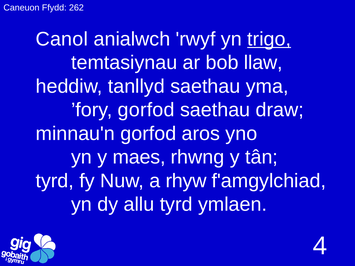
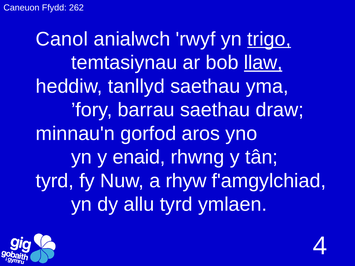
llaw underline: none -> present (263, 63)
’fory gorfod: gorfod -> barrau (146, 110)
maes: maes -> enaid (139, 157)
